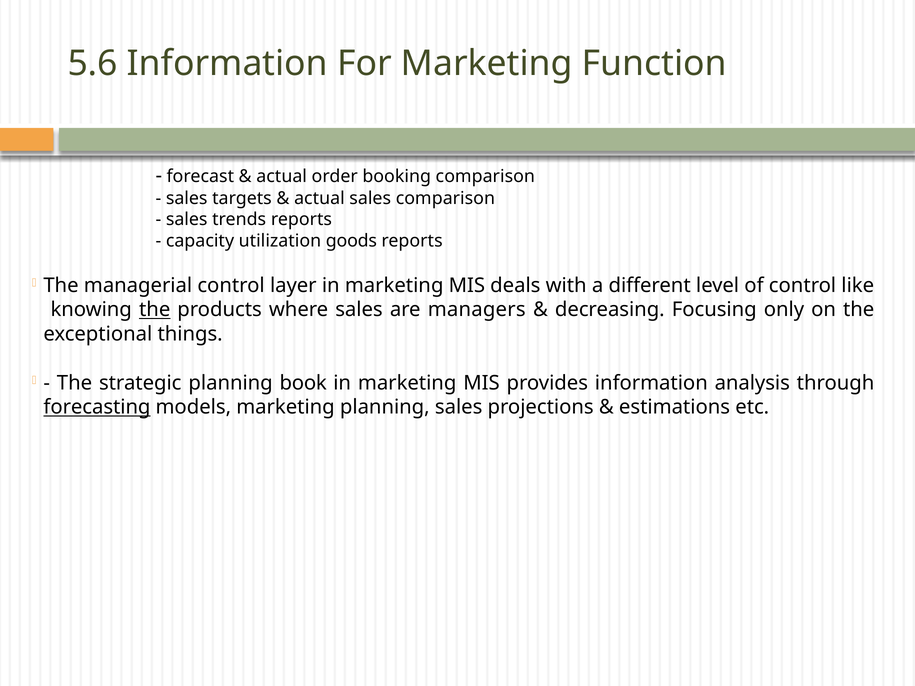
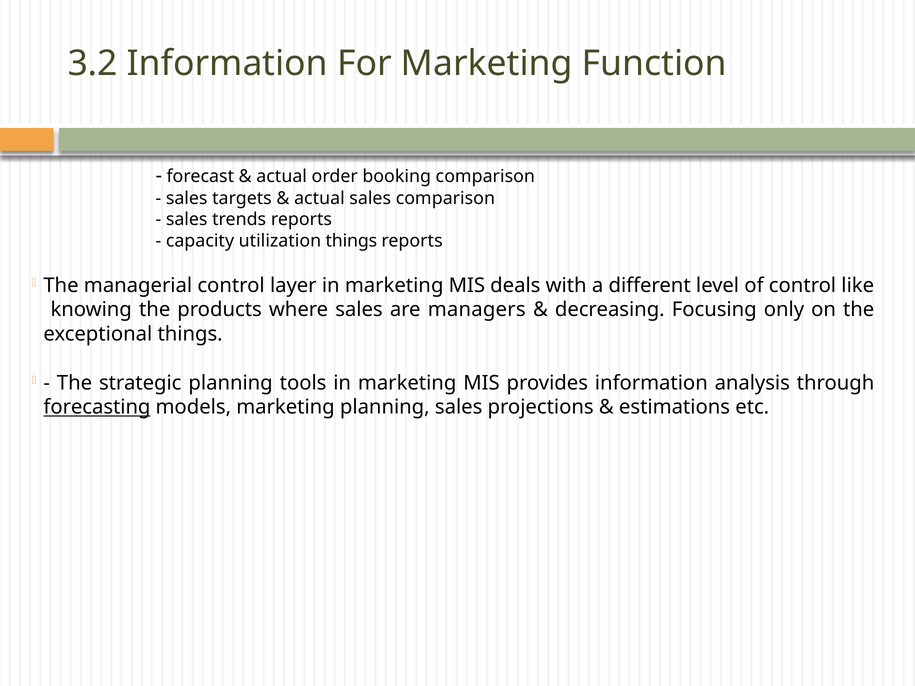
5.6: 5.6 -> 3.2 (93, 63)
utilization goods: goods -> things (351, 241)
the underline: present -> none (155, 310)
book: book -> tools (303, 383)
